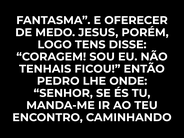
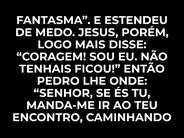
OFERECER: OFERECER -> ESTENDEU (136, 20)
TENS: TENS -> MAIS (90, 45)
